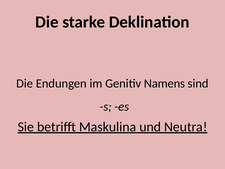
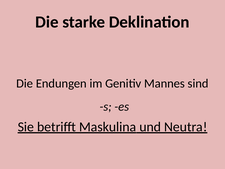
Namens: Namens -> Mannes (164, 83)
